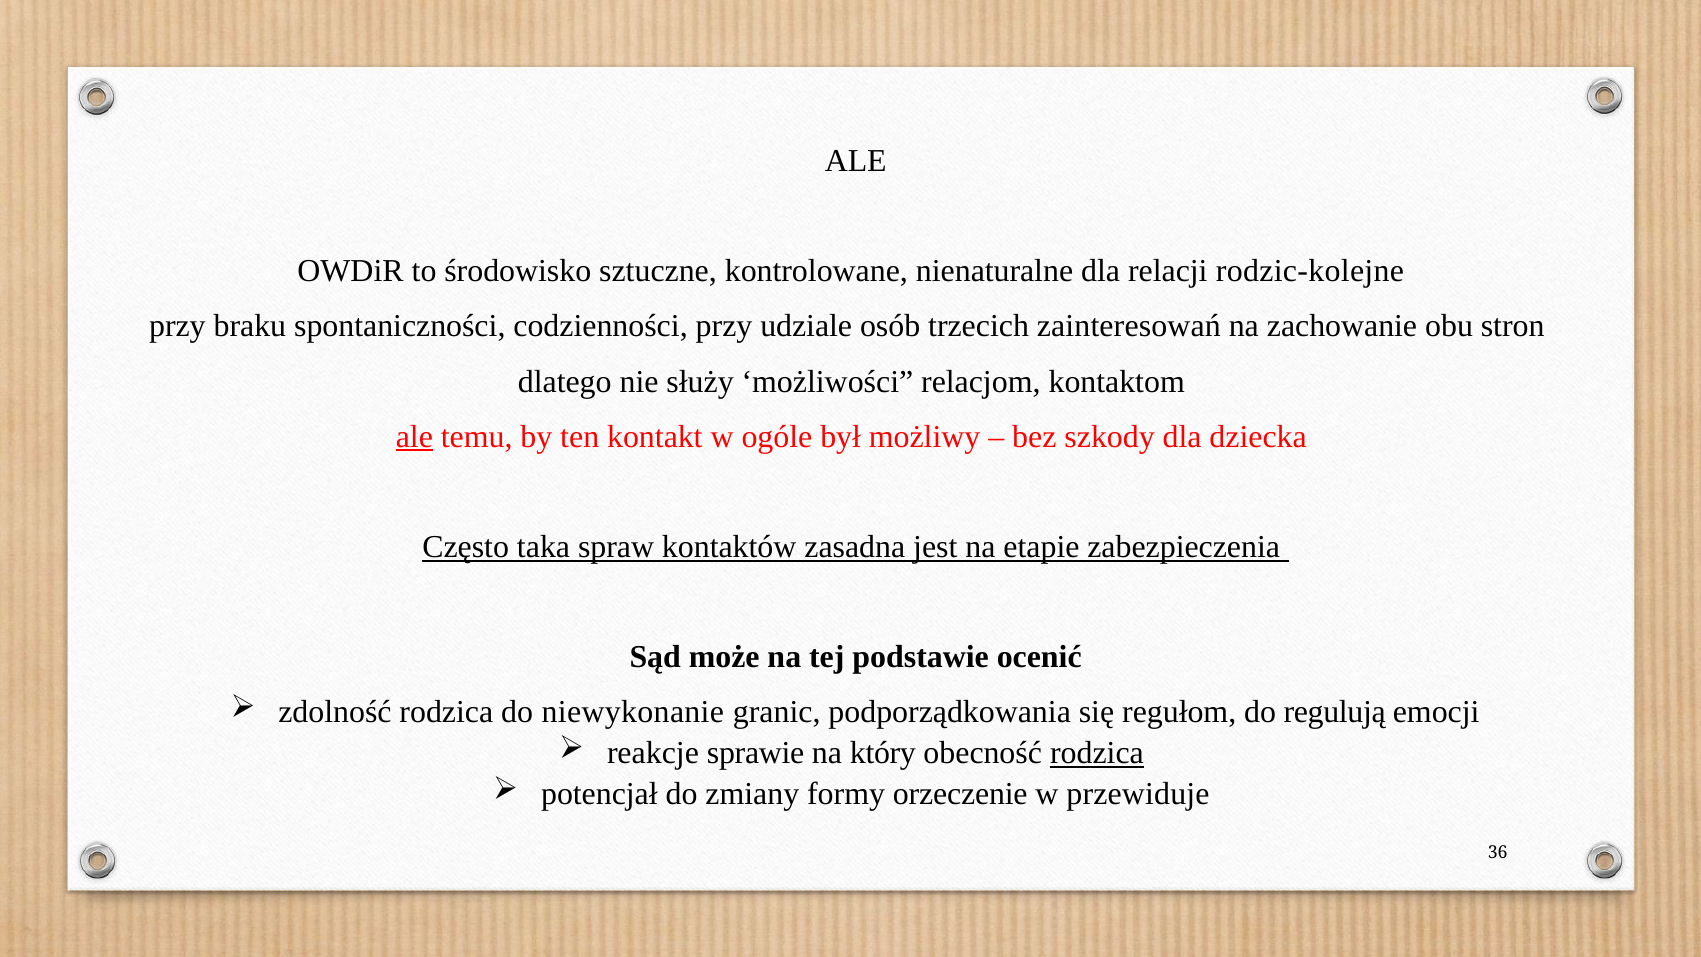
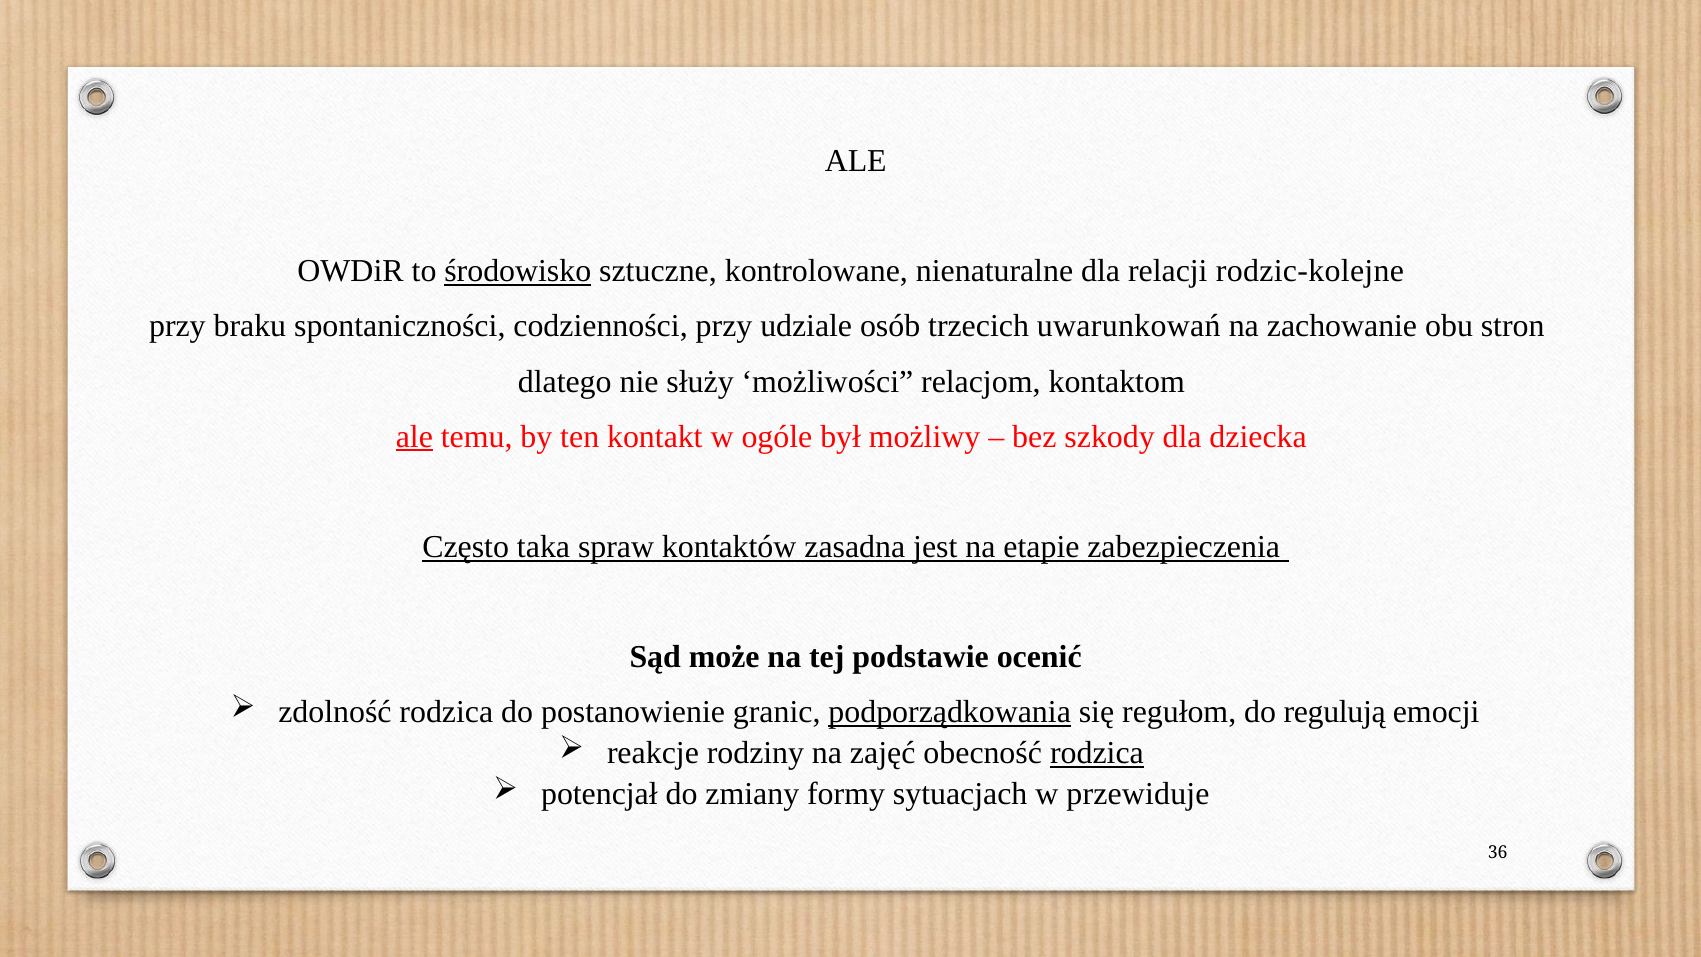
środowisko underline: none -> present (518, 271)
zainteresowań: zainteresowań -> uwarunkowań (1129, 326)
niewykonanie: niewykonanie -> postanowienie (633, 712)
podporządkowania underline: none -> present (950, 712)
sprawie: sprawie -> rodziny (755, 753)
który: który -> zajęć (883, 753)
orzeczenie: orzeczenie -> sytuacjach (960, 794)
